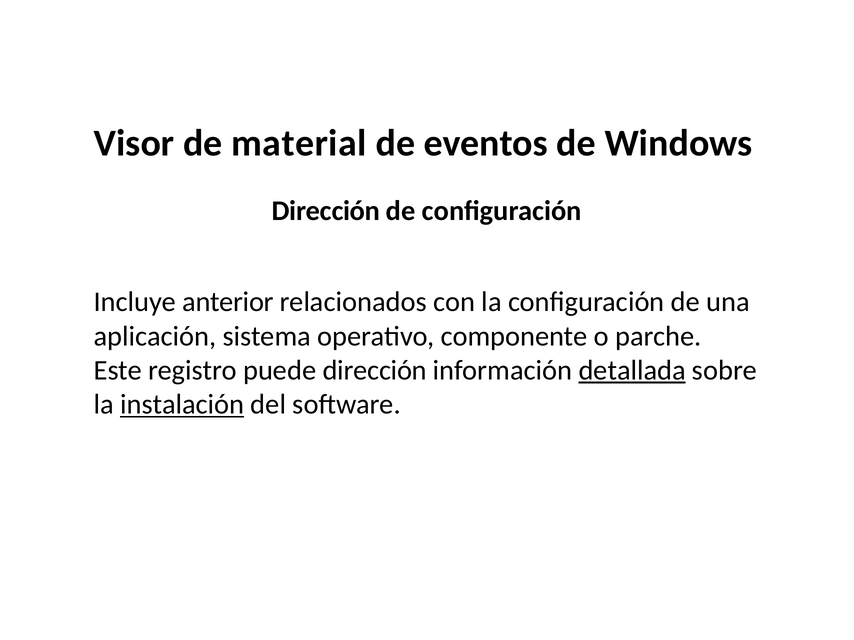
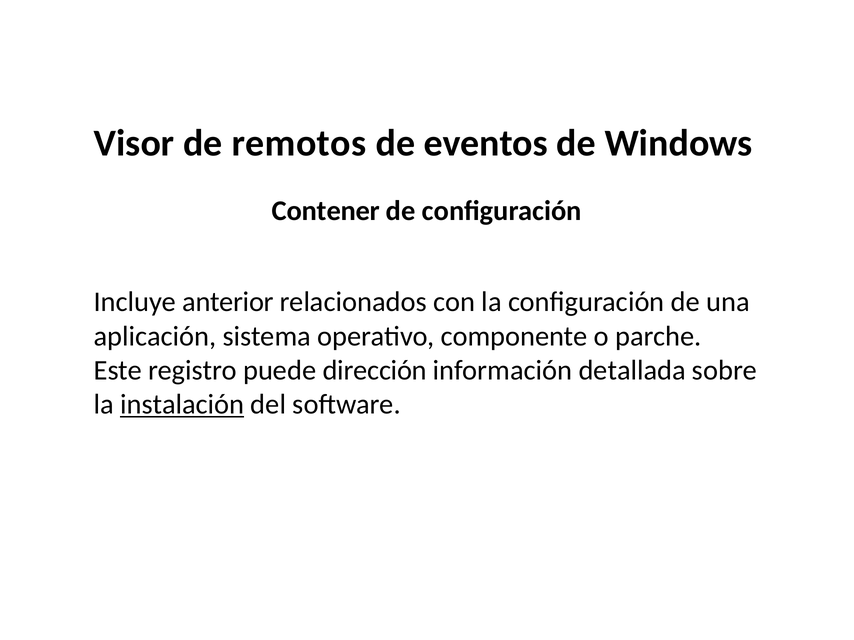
material: material -> remotos (299, 143)
Dirección: Dirección -> Contener (326, 211)
detallada underline: present -> none (632, 371)
